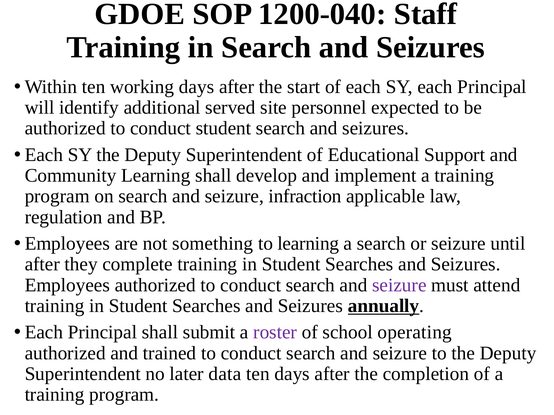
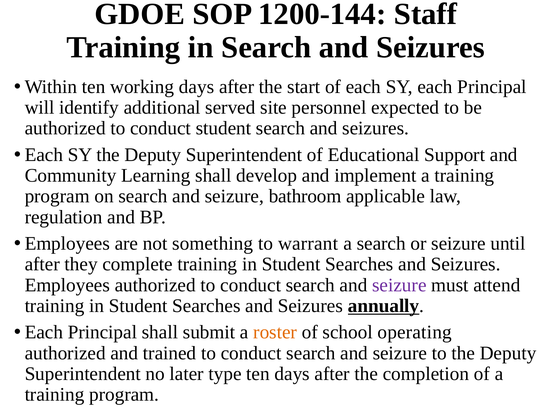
1200-040: 1200-040 -> 1200-144 (322, 14)
infraction: infraction -> bathroom (305, 197)
to learning: learning -> warrant (308, 244)
roster colour: purple -> orange (275, 333)
data: data -> type (225, 374)
